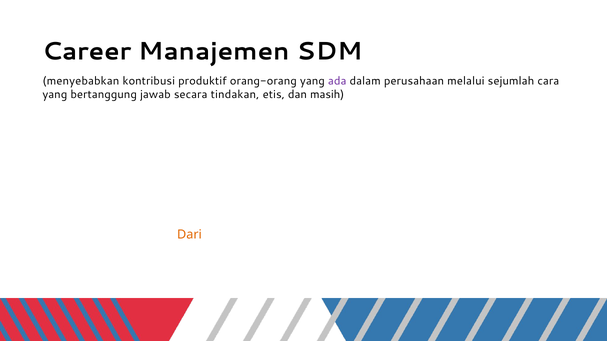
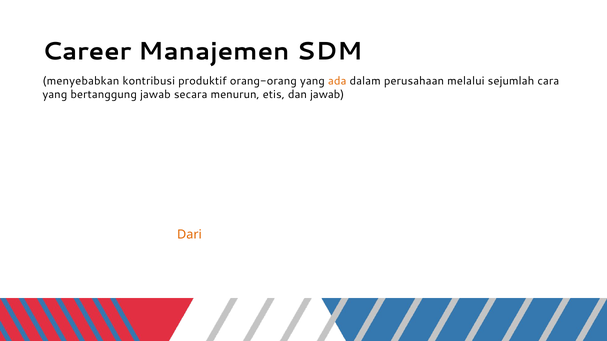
ada colour: purple -> orange (337, 81)
tindakan: tindakan -> menurun (235, 95)
dan masih: masih -> jawab (327, 95)
